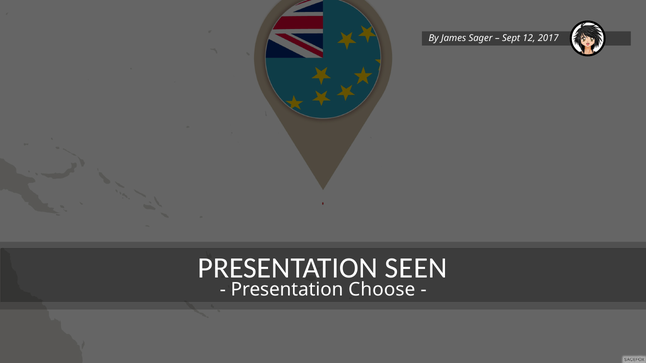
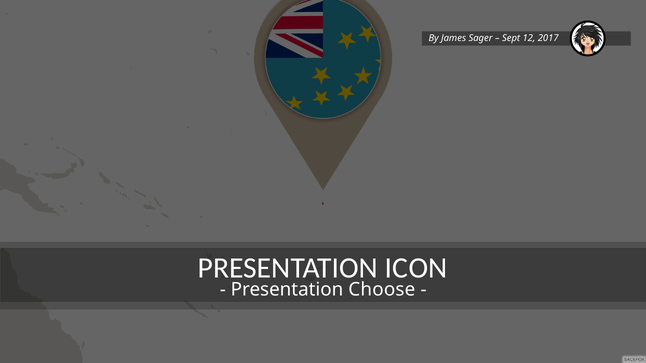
SEEN: SEEN -> ICON (416, 268)
